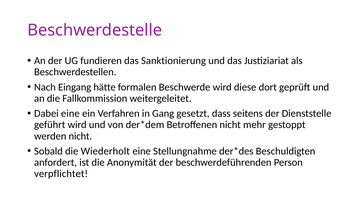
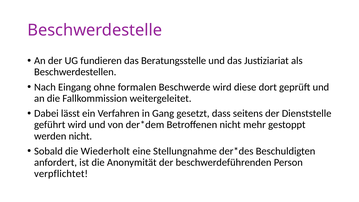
Sanktionierung: Sanktionierung -> Beratungsstelle (174, 61)
hätte: hätte -> ohne (105, 87)
Dabei eine: eine -> lässt (70, 113)
